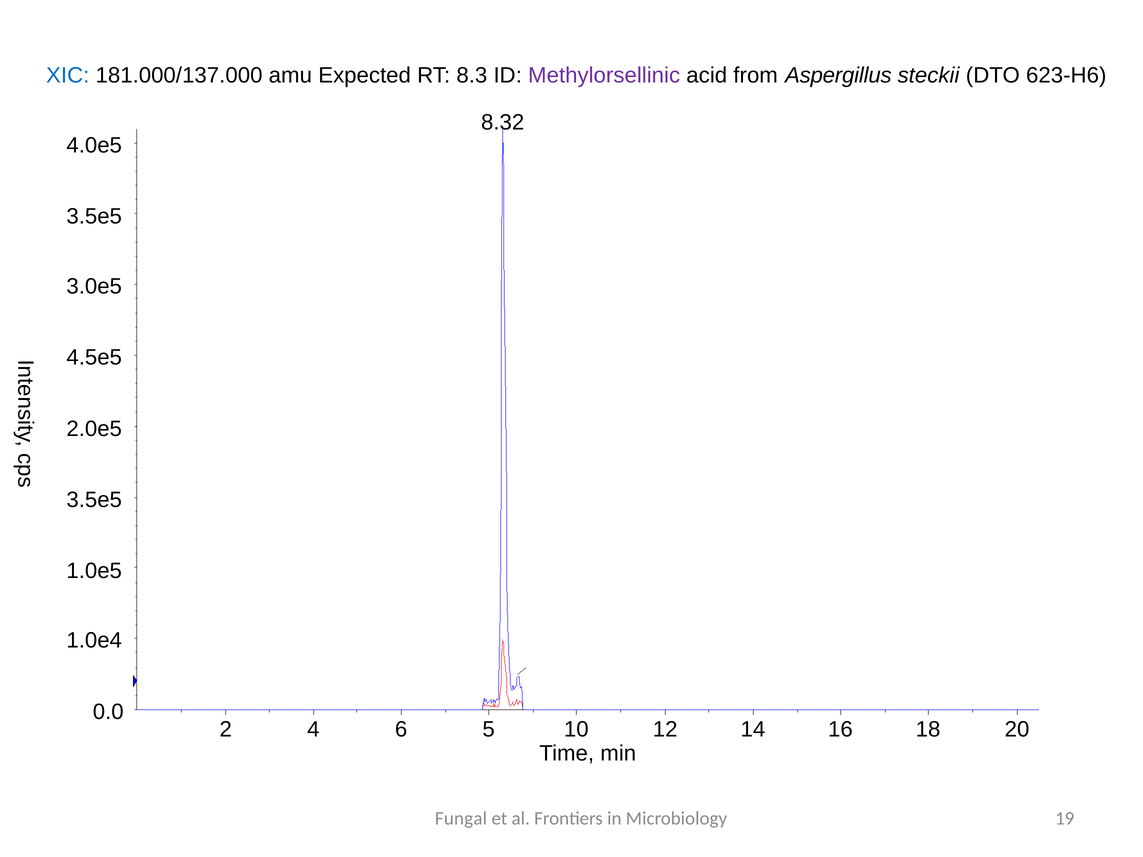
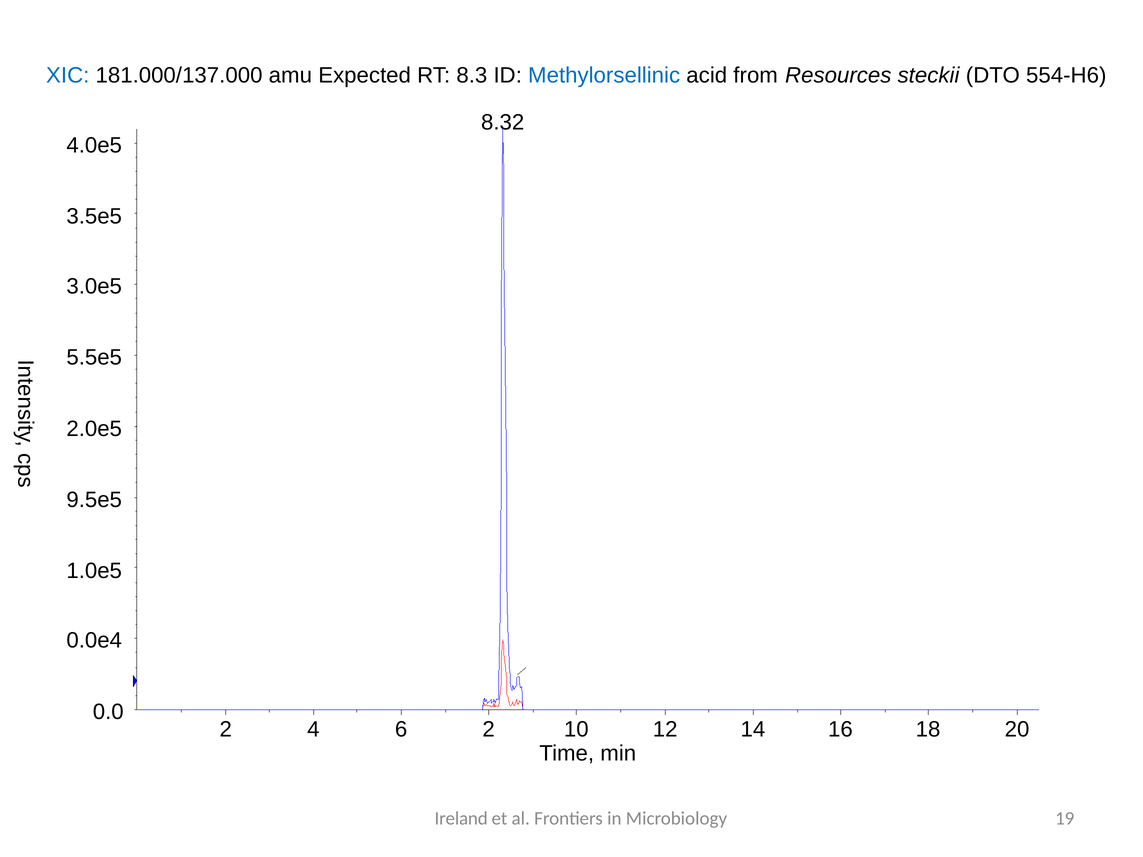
Methylorsellinic colour: purple -> blue (604, 75)
Aspergillus: Aspergillus -> Resources (838, 75)
623-H6: 623-H6 -> 554-H6 (1066, 75)
4.5e5: 4.5e5 -> 5.5e5 (94, 358)
3.5e5: 3.5e5 -> 9.5e5 (94, 500)
1.0e4: 1.0e4 -> 0.0e4 (94, 641)
6 5: 5 -> 2 (489, 730)
Fungal: Fungal -> Ireland (461, 819)
